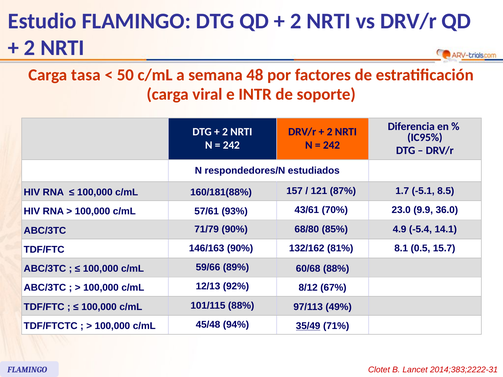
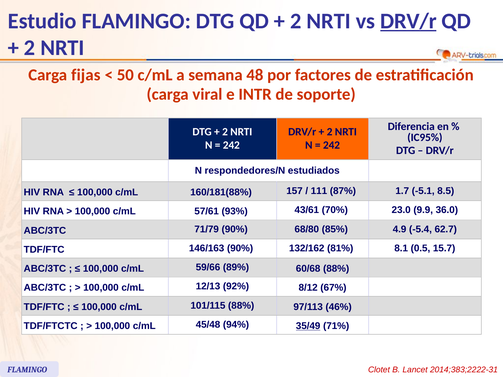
DRV/r underline: none -> present (408, 21)
tasa: tasa -> fijas (86, 75)
121: 121 -> 111 (319, 191)
14.1: 14.1 -> 62.7 (446, 229)
49%: 49% -> 46% (339, 307)
